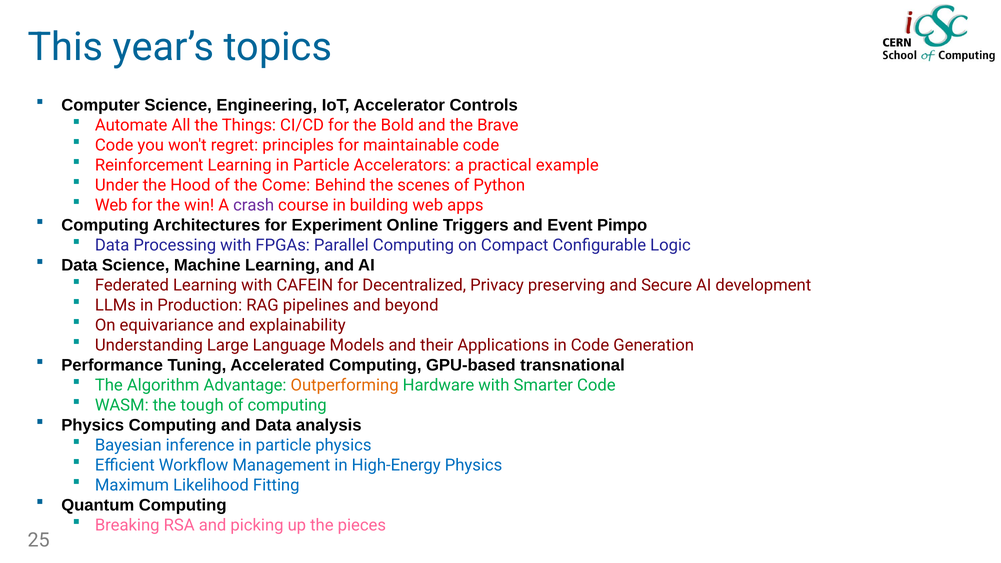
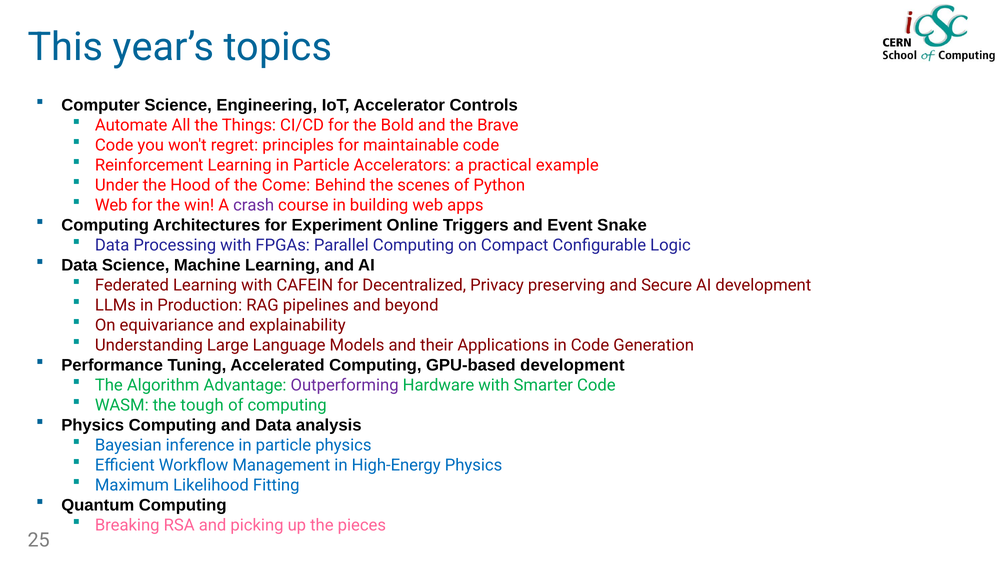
Pimpo: Pimpo -> Snake (622, 225)
GPU-based transnational: transnational -> development (572, 365)
Outperforming colour: orange -> purple (345, 385)
